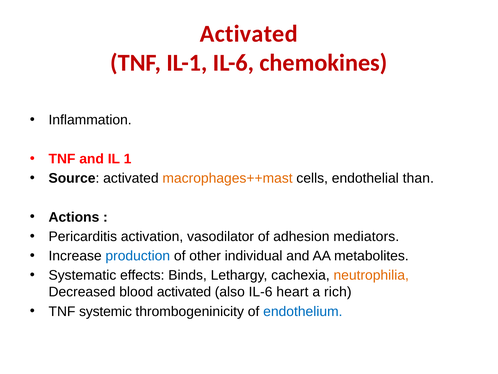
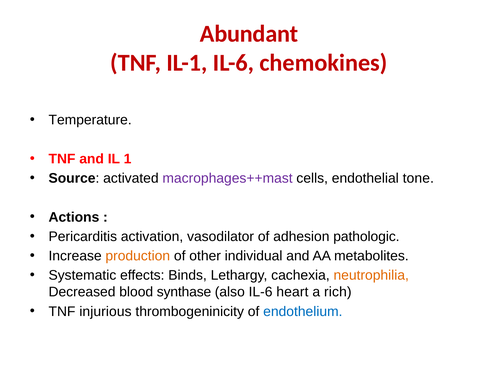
Activated: Activated -> Abundant (249, 34)
Inflammation: Inflammation -> Temperature (90, 120)
macrophages++mast colour: orange -> purple (228, 178)
than: than -> tone (418, 178)
mediators: mediators -> pathologic (366, 236)
production colour: blue -> orange (138, 256)
blood activated: activated -> synthase (184, 292)
systemic: systemic -> injurious (105, 311)
